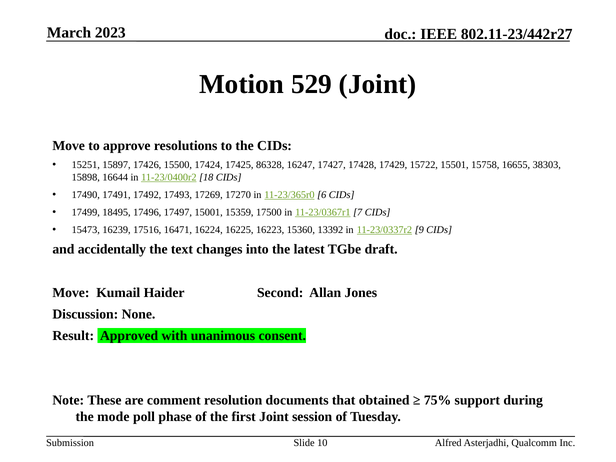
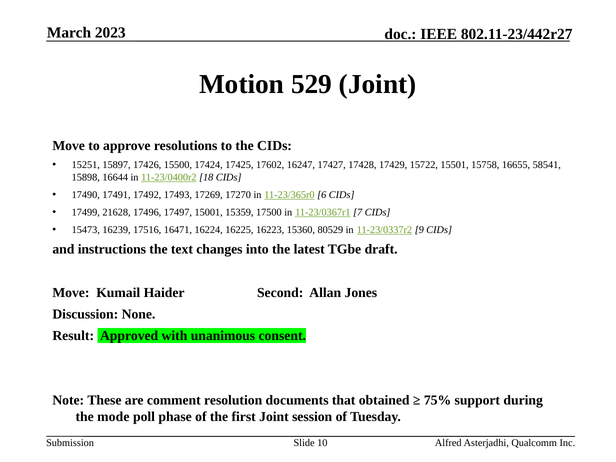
86328: 86328 -> 17602 (270, 165)
38303: 38303 -> 58541 (547, 165)
18495: 18495 -> 21628 (116, 212)
13392: 13392 -> 80529 (330, 230)
accidentally: accidentally -> instructions (112, 249)
